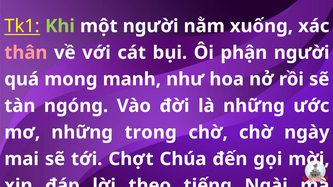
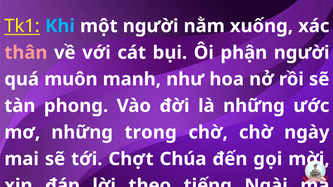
Khi colour: light green -> light blue (60, 26)
mong: mong -> muôn (71, 79)
ngóng: ngóng -> phong (76, 106)
